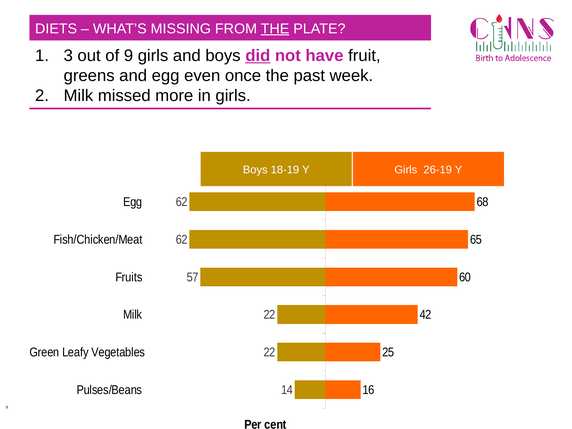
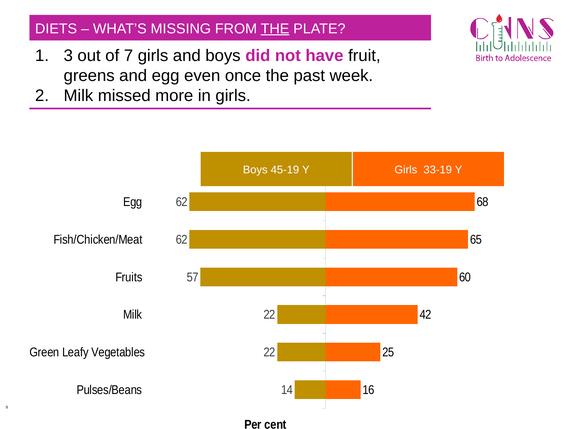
of 9: 9 -> 7 (128, 56)
did underline: present -> none (258, 56)
18-19: 18-19 -> 45-19 (285, 170)
26-19: 26-19 -> 33-19 (438, 170)
